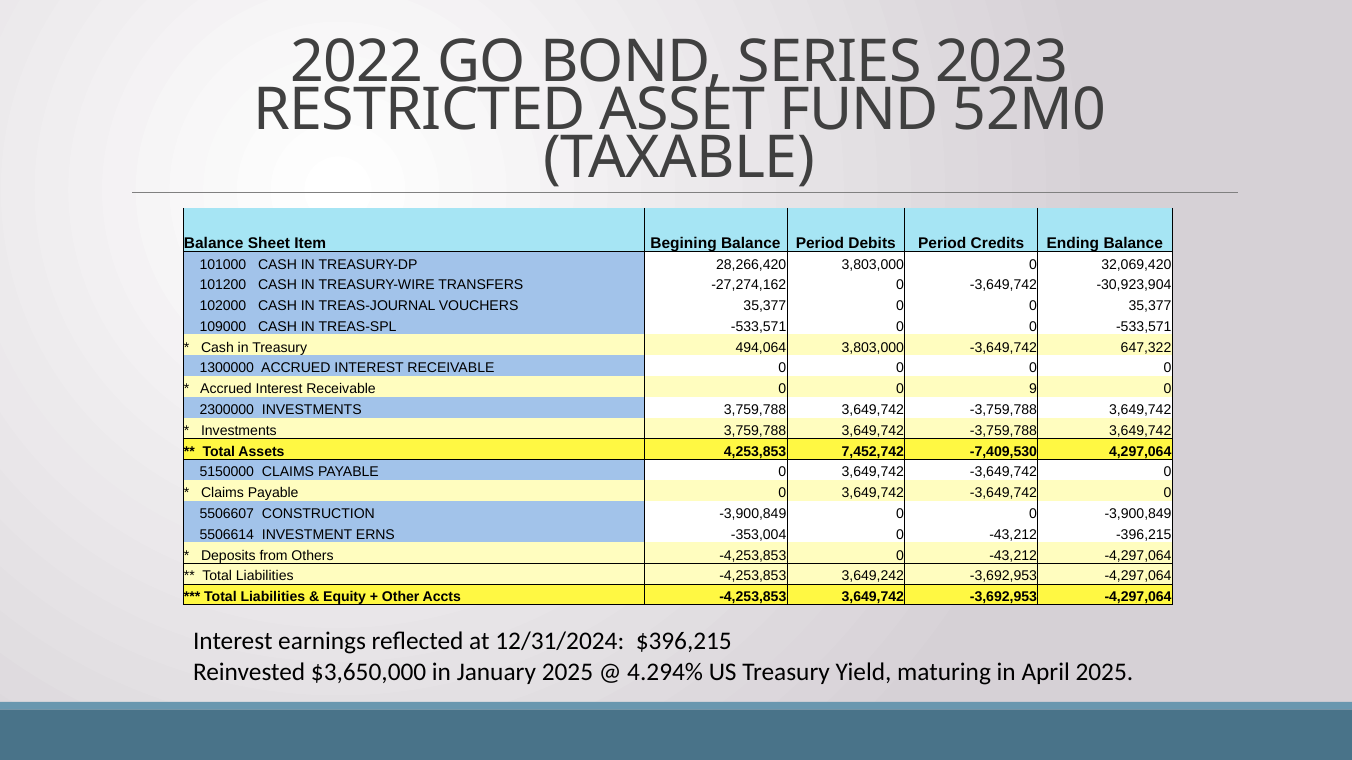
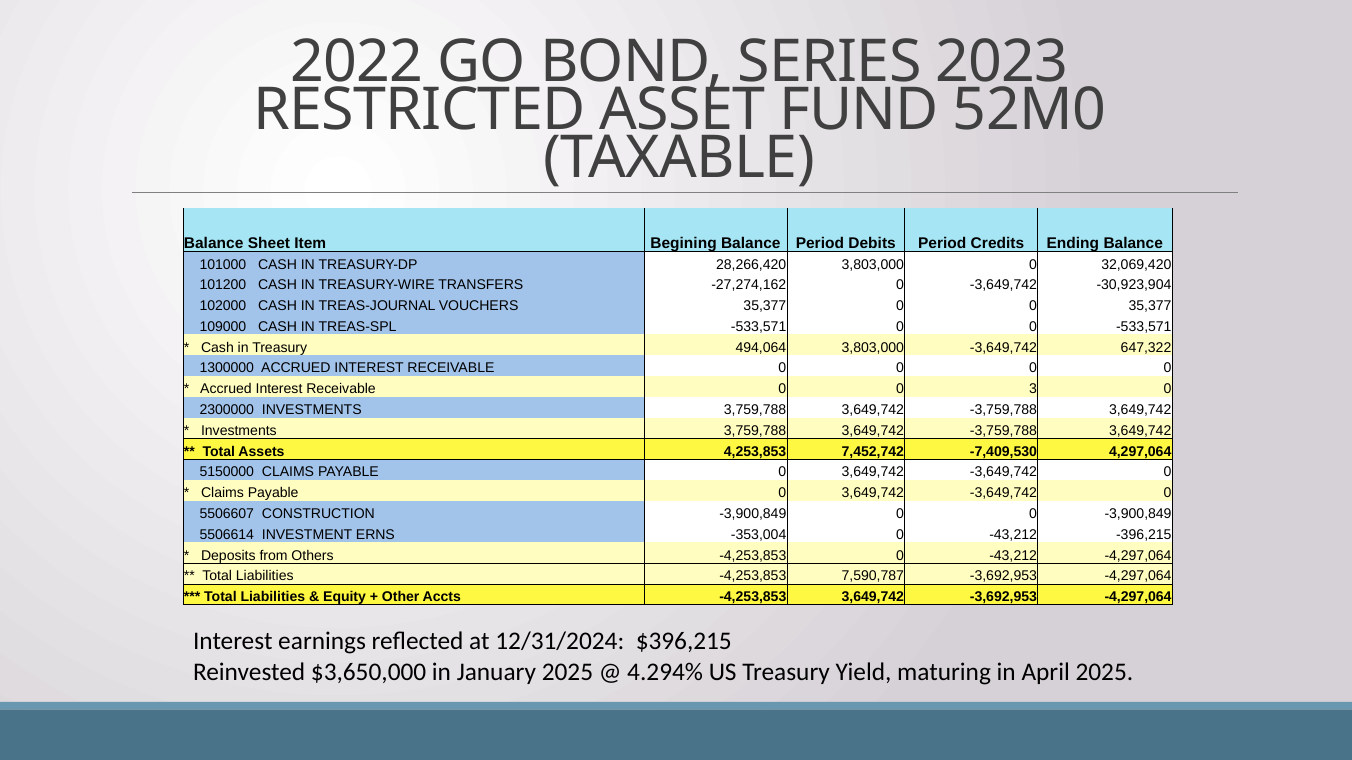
9: 9 -> 3 (1033, 389)
3,649,242: 3,649,242 -> 7,590,787 (873, 577)
